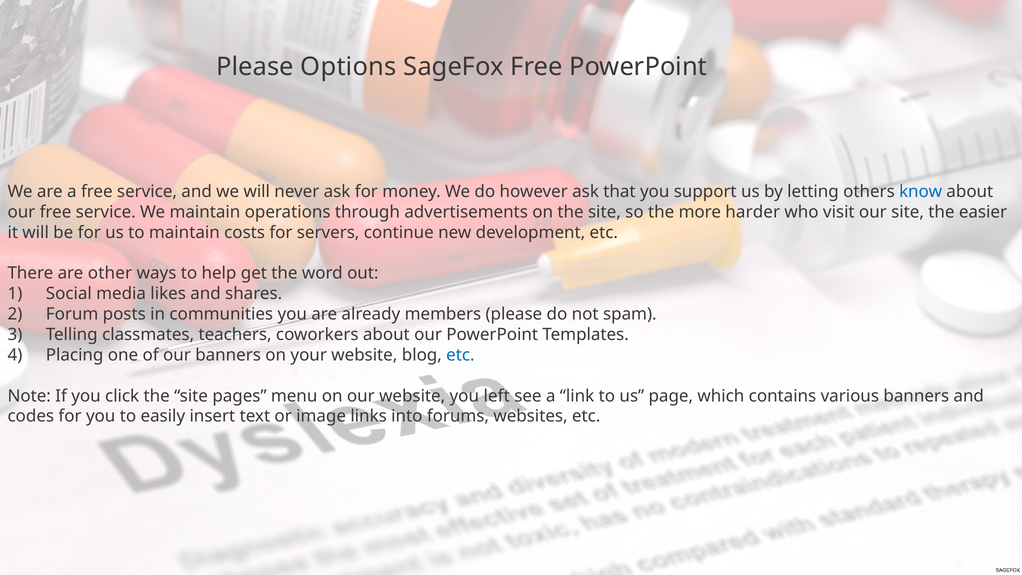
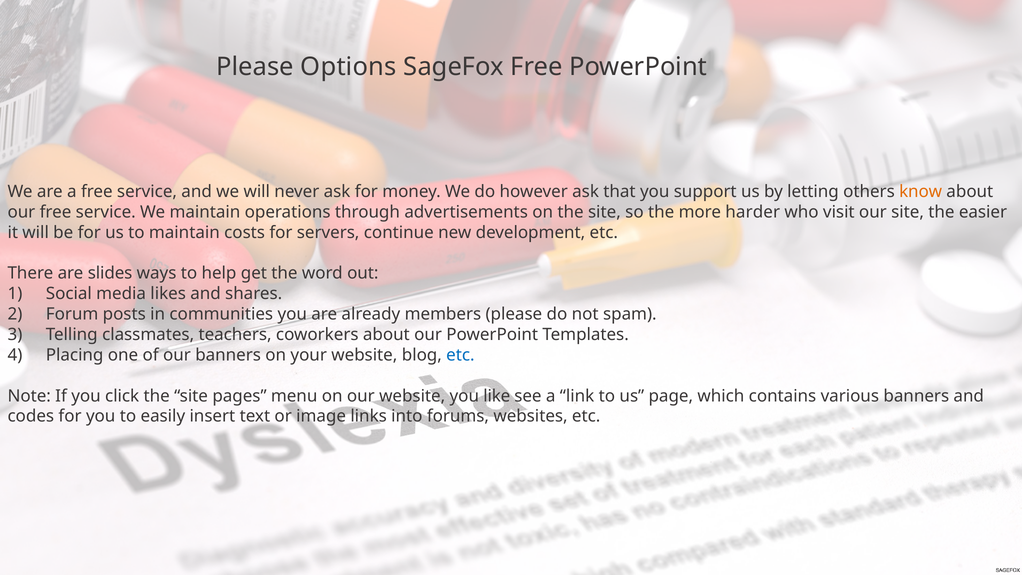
know colour: blue -> orange (921, 192)
other: other -> slides (110, 273)
left: left -> like (497, 396)
